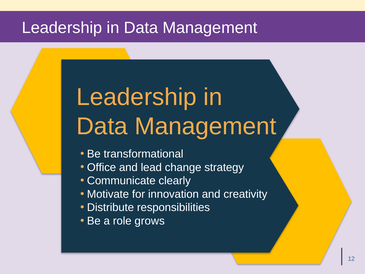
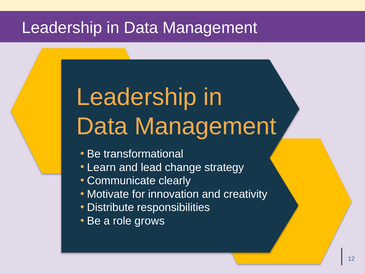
Office: Office -> Learn (101, 167)
